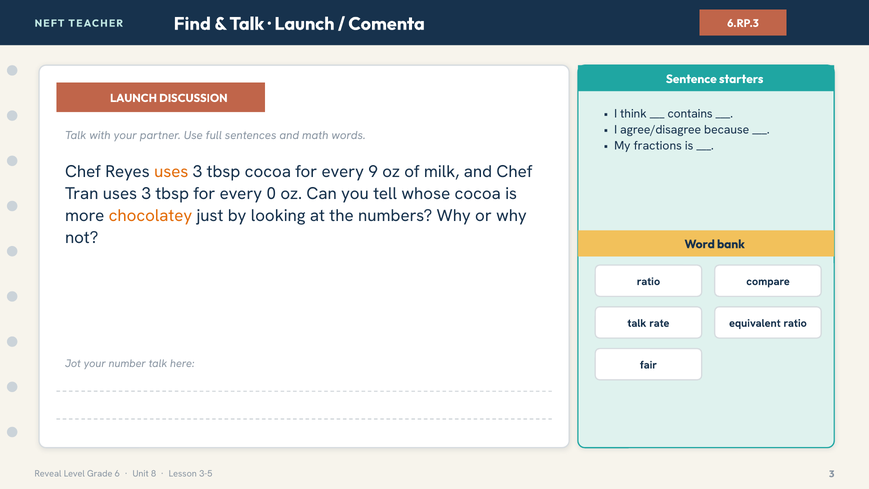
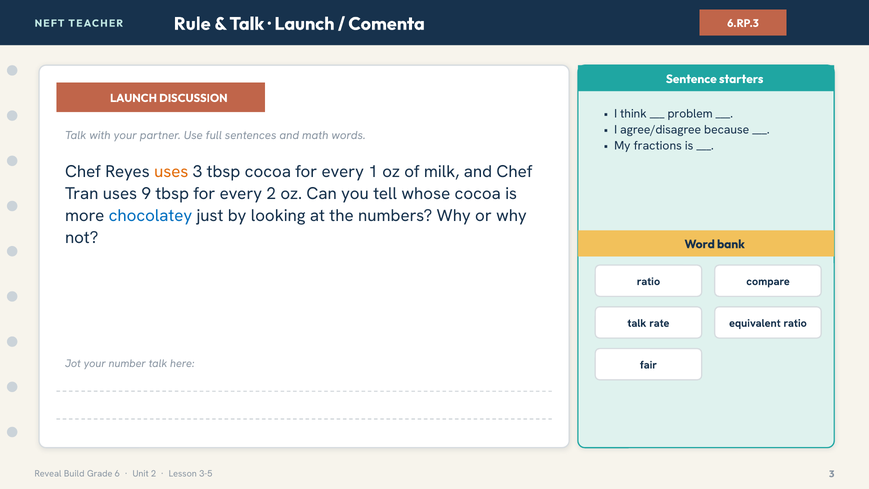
Find: Find -> Rule (192, 24)
contains: contains -> problem (690, 114)
9: 9 -> 1 (373, 172)
Tran uses 3: 3 -> 9 (146, 194)
every 0: 0 -> 2 (271, 194)
chocolatey colour: orange -> blue (150, 216)
Level: Level -> Build (74, 474)
Unit 8: 8 -> 2 (154, 474)
